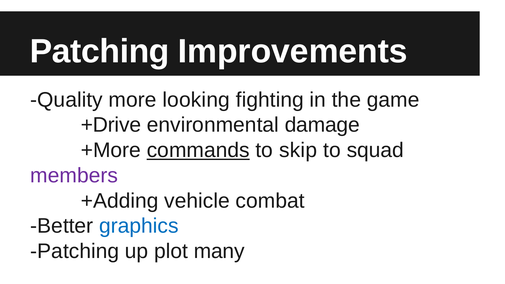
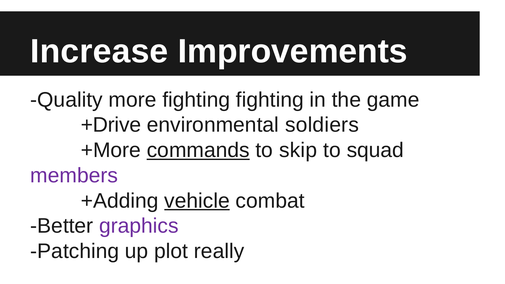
Patching: Patching -> Increase (99, 52)
more looking: looking -> fighting (196, 100)
damage: damage -> soldiers (322, 125)
vehicle underline: none -> present (197, 201)
graphics colour: blue -> purple (139, 226)
many: many -> really (219, 251)
